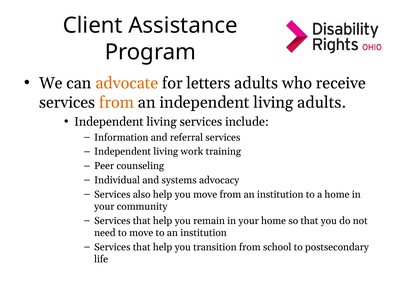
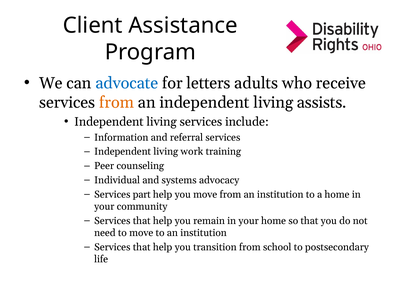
advocate colour: orange -> blue (127, 83)
living adults: adults -> assists (322, 102)
also: also -> part (142, 194)
